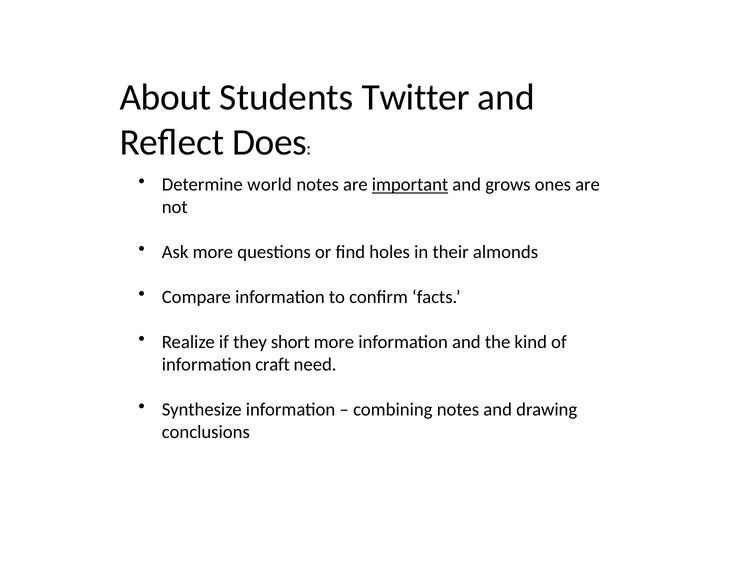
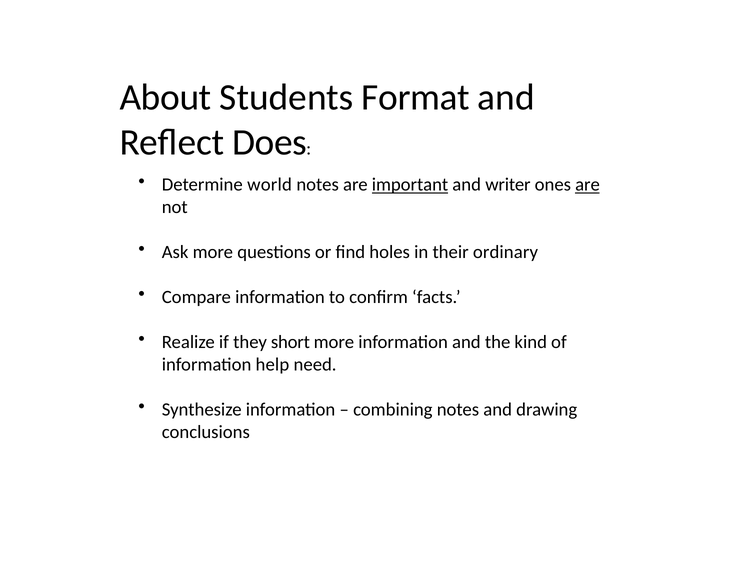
Twitter: Twitter -> Format (416, 97)
grows: grows -> writer (508, 185)
are underline: none -> present (588, 185)
almonds: almonds -> ordinary (505, 252)
craft: craft -> help (272, 364)
